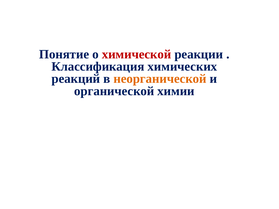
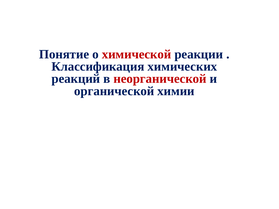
неорганической colour: orange -> red (160, 79)
